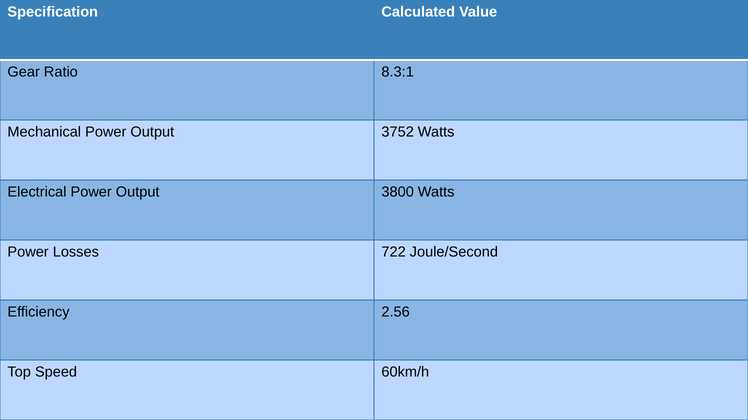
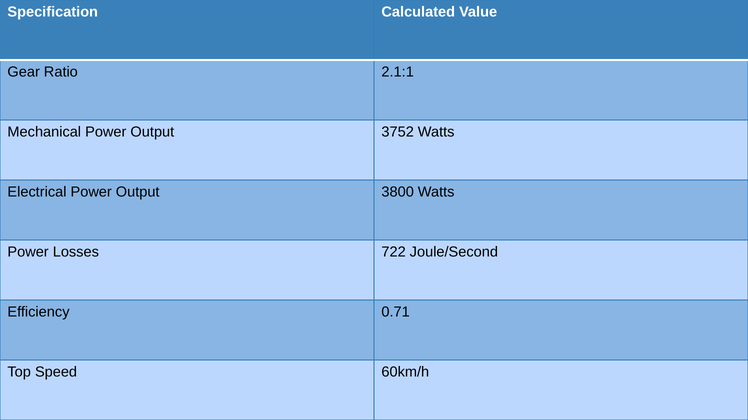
8.3:1: 8.3:1 -> 2.1:1 (398, 72)
2.56: 2.56 -> 0.71 (396, 313)
